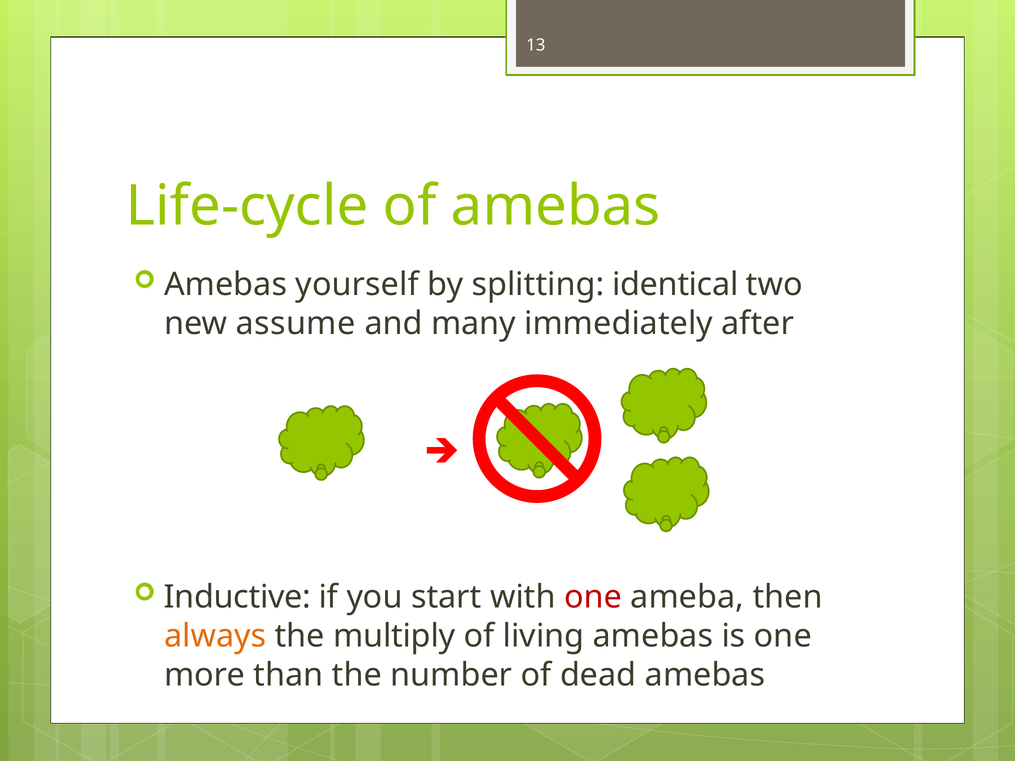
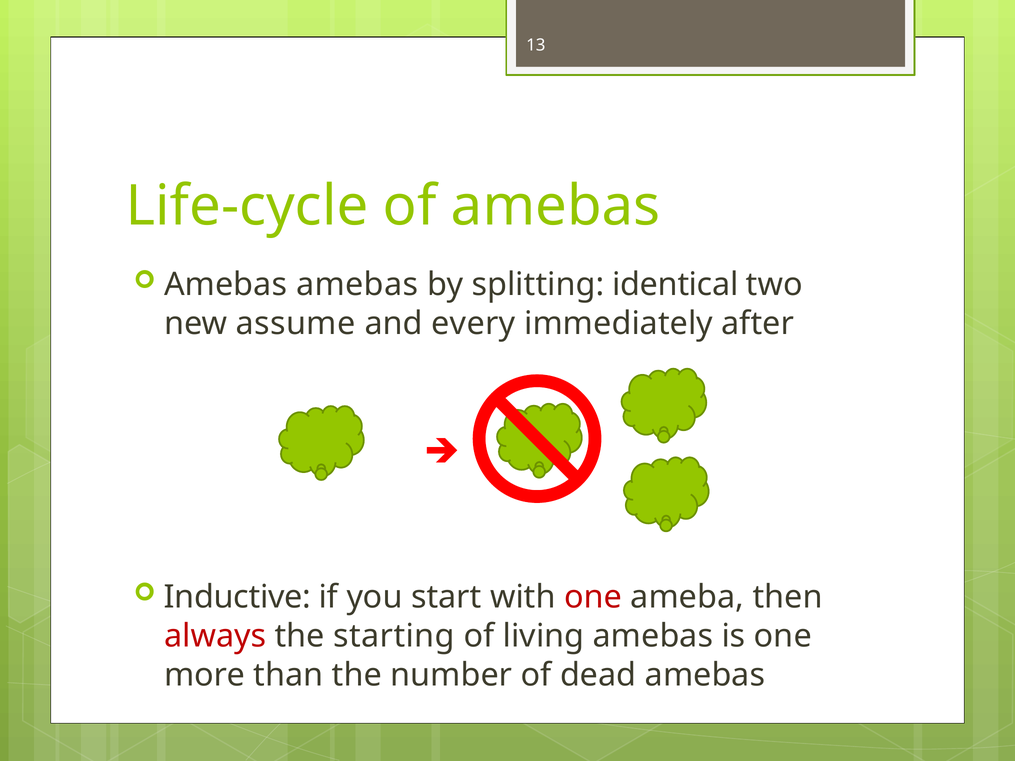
Amebas yourself: yourself -> amebas (357, 285)
many: many -> every (473, 324)
always colour: orange -> red (215, 636)
multiply: multiply -> starting (394, 636)
